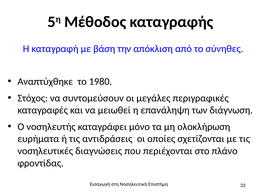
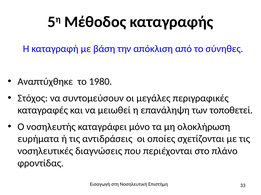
διάγνωση: διάγνωση -> τοποθετεί (231, 111)
